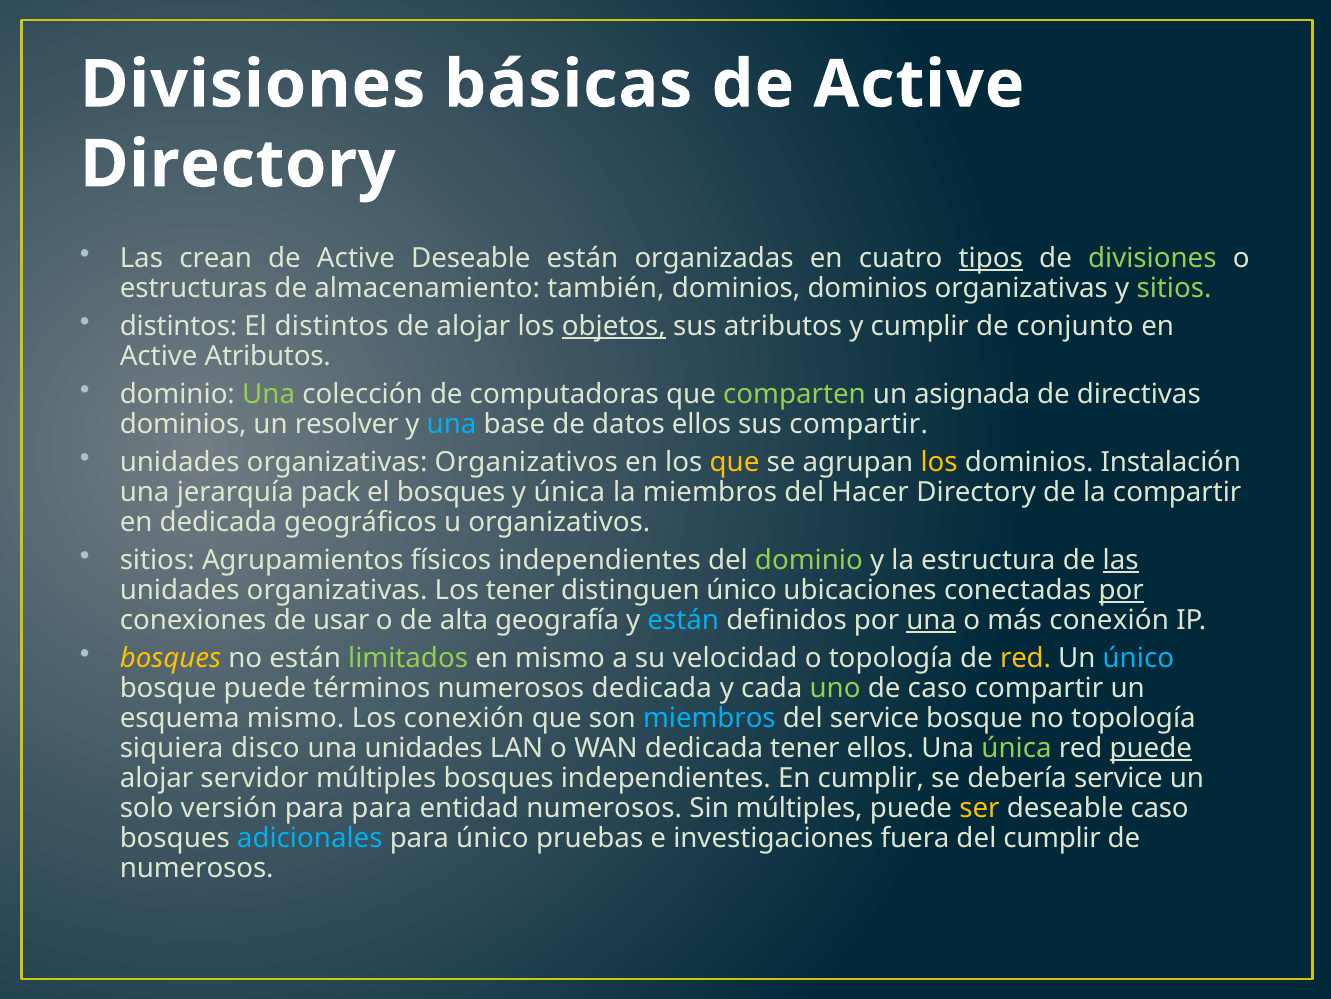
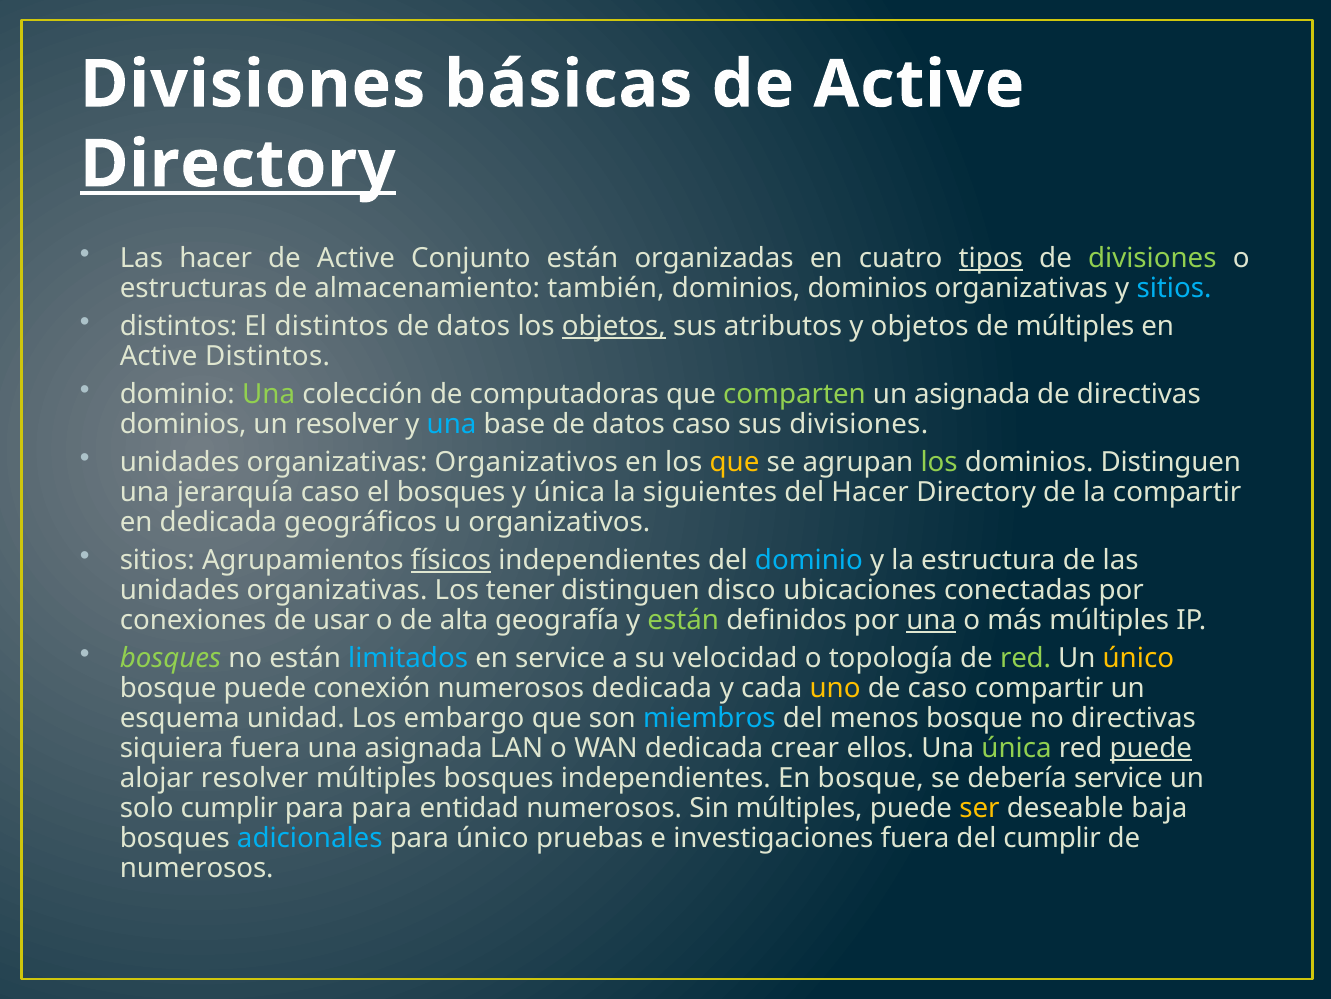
Directory underline: none -> present (238, 164)
Las crean: crean -> hacer (216, 258)
Active Deseable: Deseable -> Conjunto (471, 258)
sitios colour: light green -> light blue (1174, 288)
alojar: alojar -> datos (473, 326)
y cumplir: cumplir -> objetos (920, 326)
de conjunto: conjunto -> múltiples (1075, 326)
Active Atributos: Atributos -> Distintos (268, 356)
datos ellos: ellos -> caso (701, 424)
sus compartir: compartir -> divisiones (859, 424)
los colour: yellow -> light green (939, 462)
dominios Instalación: Instalación -> Distinguen (1171, 462)
jerarquía pack: pack -> caso (330, 492)
la miembros: miembros -> siguientes (710, 492)
físicos underline: none -> present (451, 560)
dominio colour: light green -> light blue (809, 560)
las underline: present -> none (1121, 560)
distinguen único: único -> disco (741, 590)
por underline: present -> none (1121, 590)
están colour: light blue -> light green (683, 620)
más conexión: conexión -> múltiples (1109, 620)
bosques colour: yellow -> light green (170, 658)
limitados colour: light green -> light blue (408, 658)
en mismo: mismo -> service (560, 658)
red colour: yellow -> light green (1026, 658)
único colour: light blue -> yellow (1138, 658)
términos: términos -> conexión (372, 688)
uno colour: light green -> yellow (835, 688)
esquema mismo: mismo -> unidad (296, 718)
Los conexión: conexión -> embargo (464, 718)
del service: service -> menos (874, 718)
no topología: topología -> directivas (1134, 718)
siquiera disco: disco -> fuera (265, 748)
una unidades: unidades -> asignada (424, 748)
dedicada tener: tener -> crear (805, 748)
alojar servidor: servidor -> resolver (255, 778)
En cumplir: cumplir -> bosque (871, 778)
solo versión: versión -> cumplir (229, 808)
deseable caso: caso -> baja (1159, 808)
